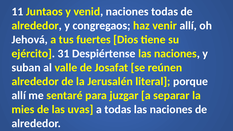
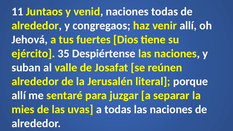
31: 31 -> 35 (64, 54)
